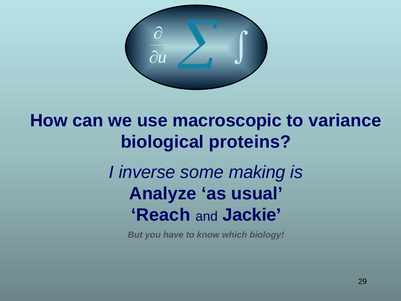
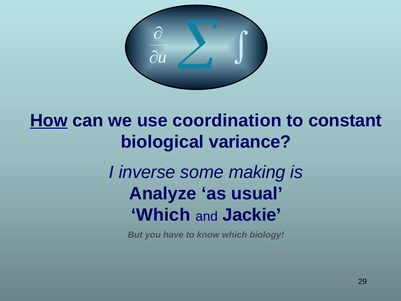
How underline: none -> present (49, 120)
macroscopic: macroscopic -> coordination (227, 120)
variance: variance -> constant (345, 120)
proteins: proteins -> variance (250, 142)
Reach: Reach -> Which (161, 215)
